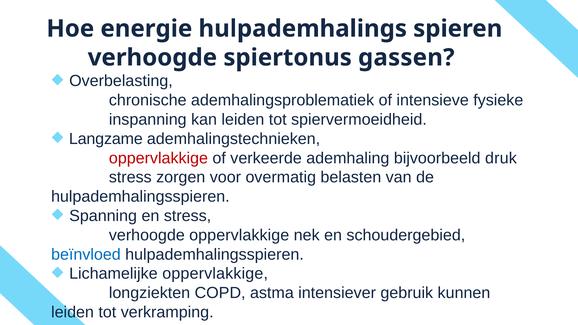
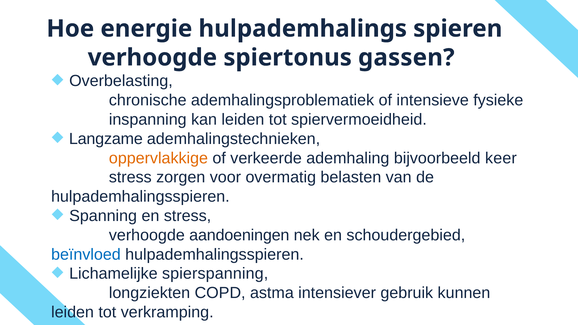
oppervlakkige colour: red -> orange (158, 158)
druk: druk -> keer (501, 158)
verhoogde oppervlakkige: oppervlakkige -> aandoeningen (239, 235)
Lichamelijke oppervlakkige: oppervlakkige -> spierspanning (215, 274)
